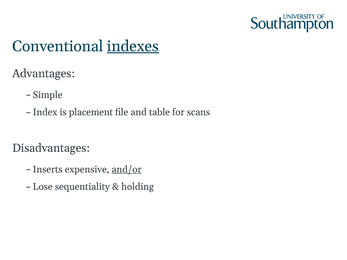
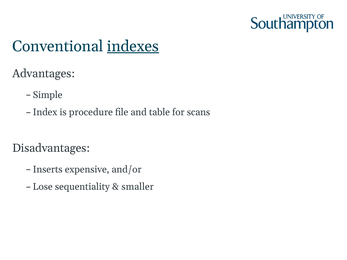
placement: placement -> procedure (91, 112)
and/or underline: present -> none (127, 170)
holding: holding -> smaller (138, 187)
